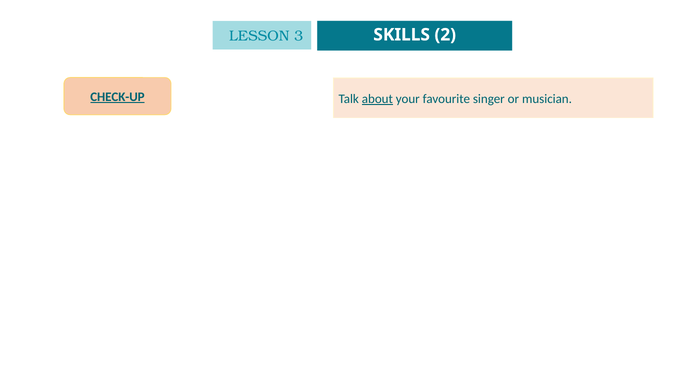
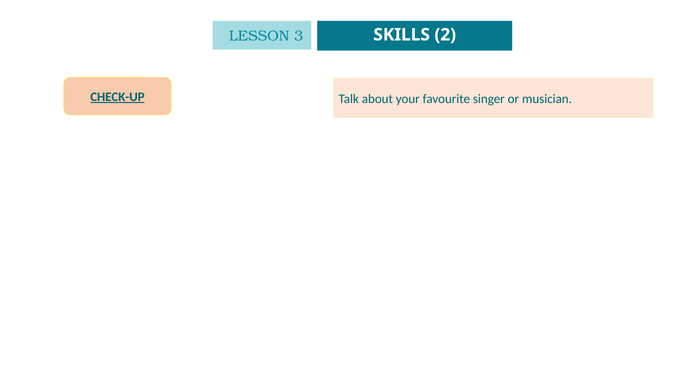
about underline: present -> none (377, 99)
